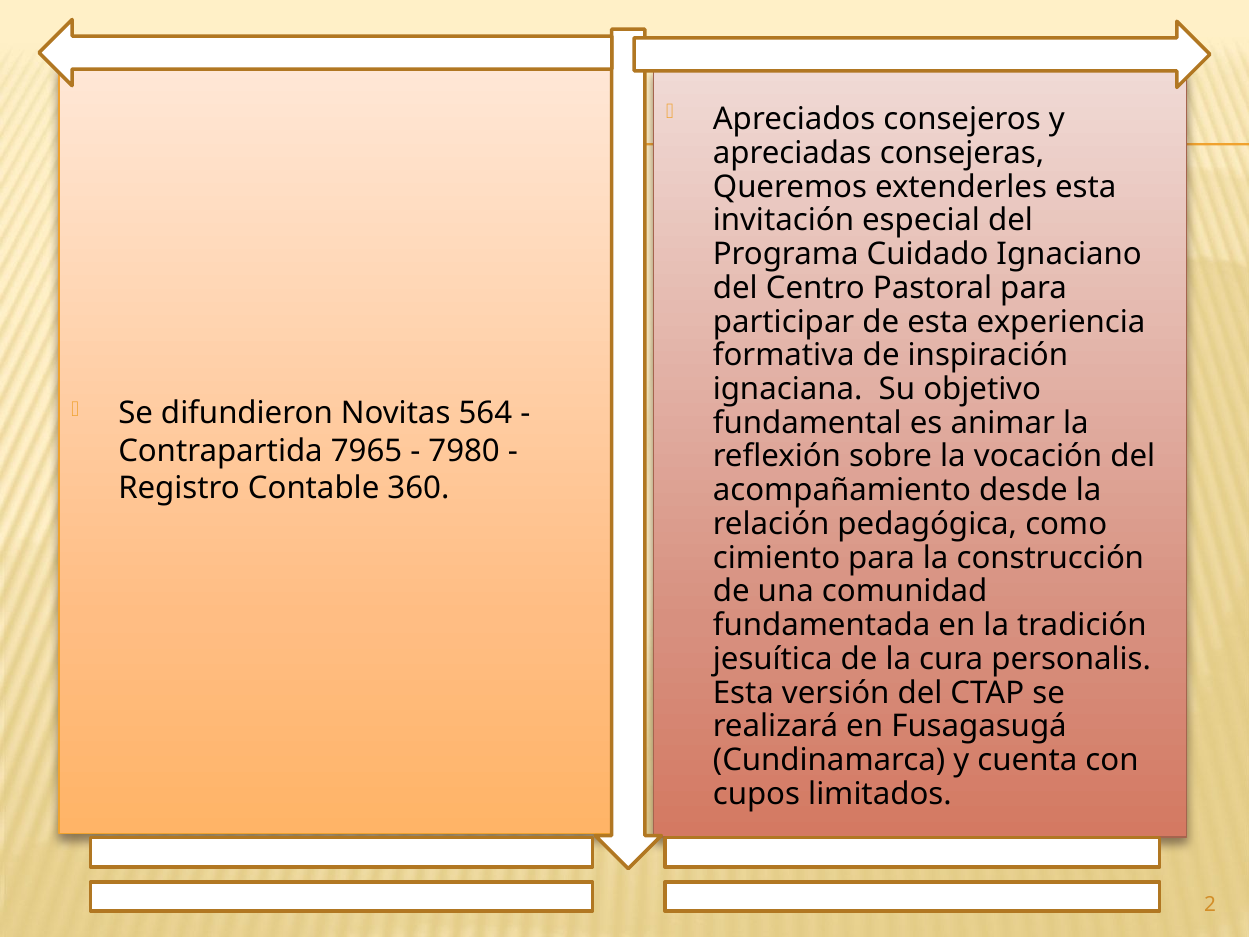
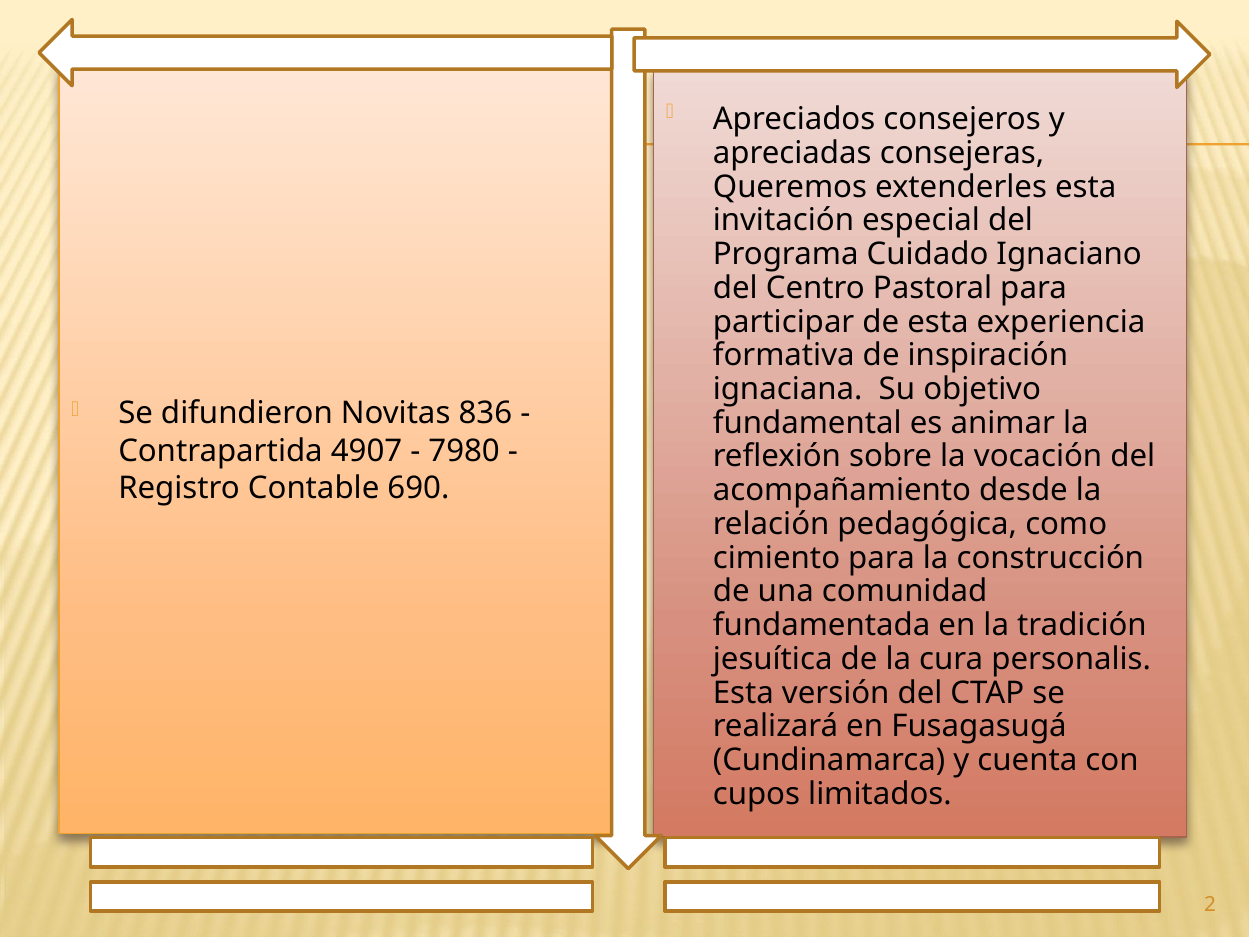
564: 564 -> 836 (485, 414)
7965: 7965 -> 4907 (367, 451)
360: 360 -> 690 (418, 488)
